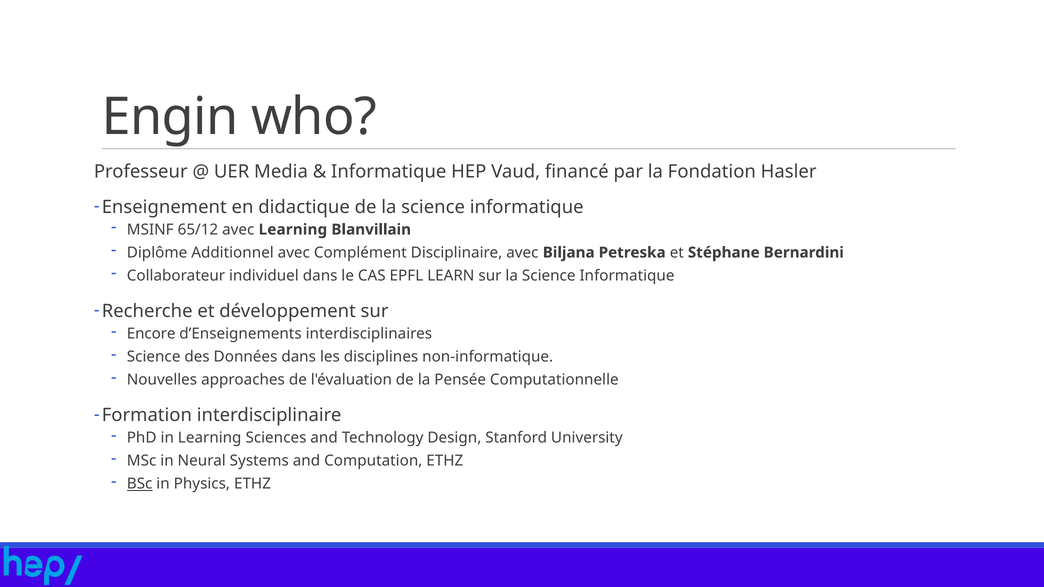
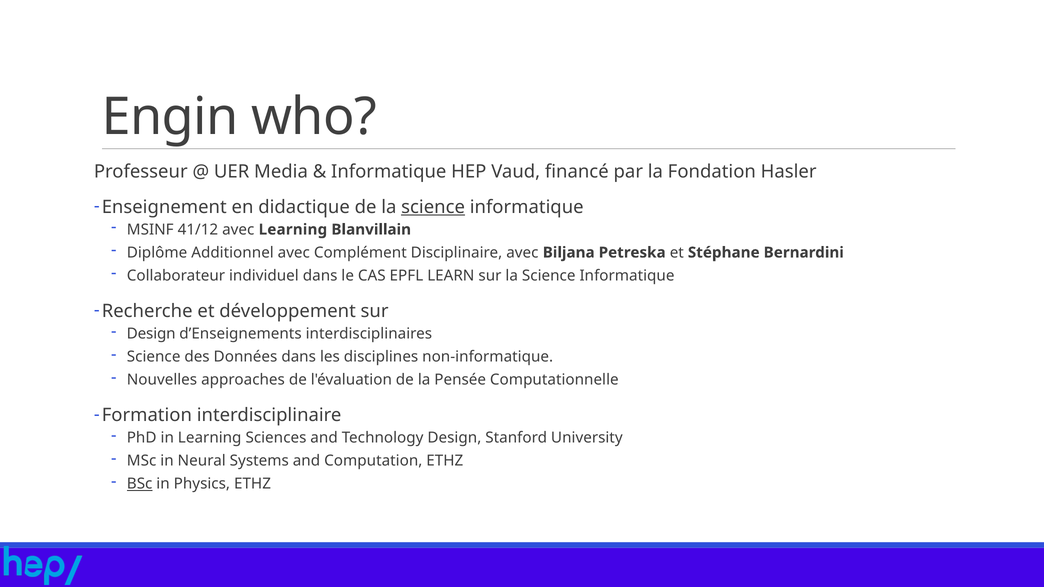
science underline: none -> present (433, 207)
65/12: 65/12 -> 41/12 (198, 230)
Encore: Encore -> Design (151, 334)
